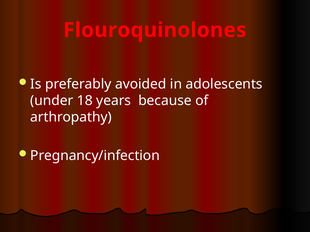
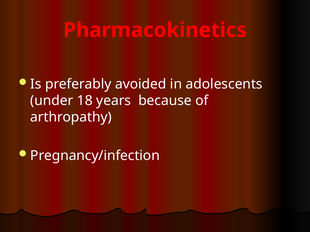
Flouroquinolones: Flouroquinolones -> Pharmacokinetics (155, 30)
